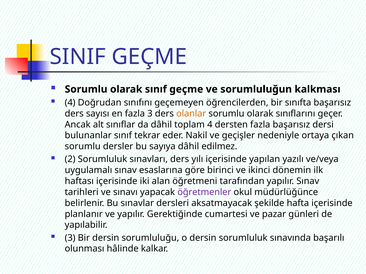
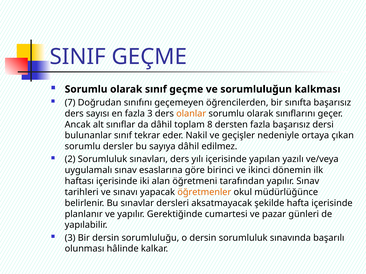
4: 4 -> 7 (70, 103)
toplam 4: 4 -> 8 (210, 125)
öğretmenler colour: purple -> orange (204, 192)
